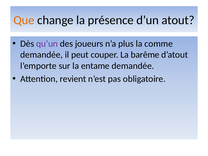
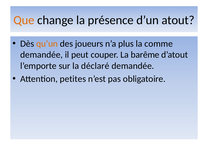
qu’un colour: purple -> orange (47, 44)
entame: entame -> déclaré (95, 66)
revient: revient -> petites (73, 79)
